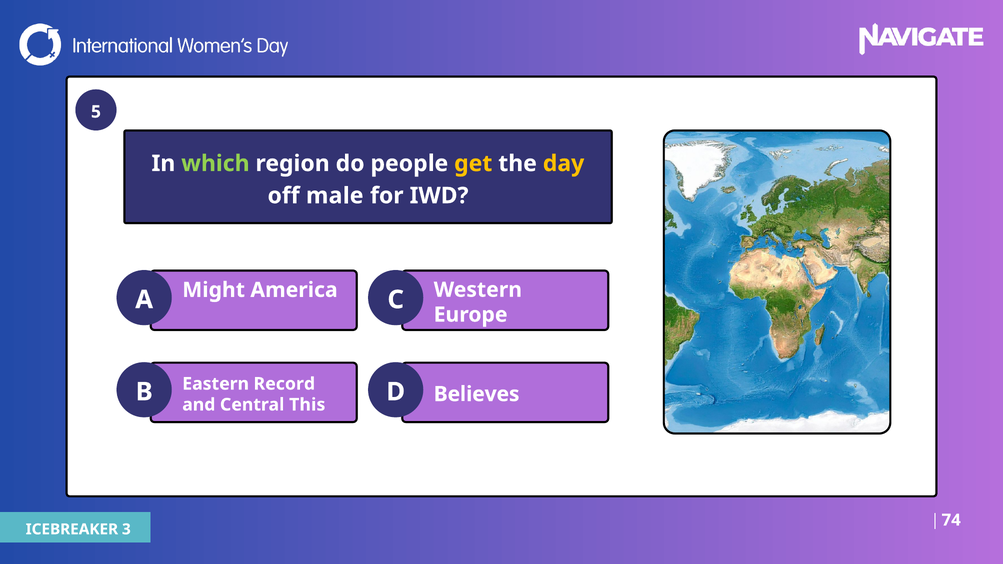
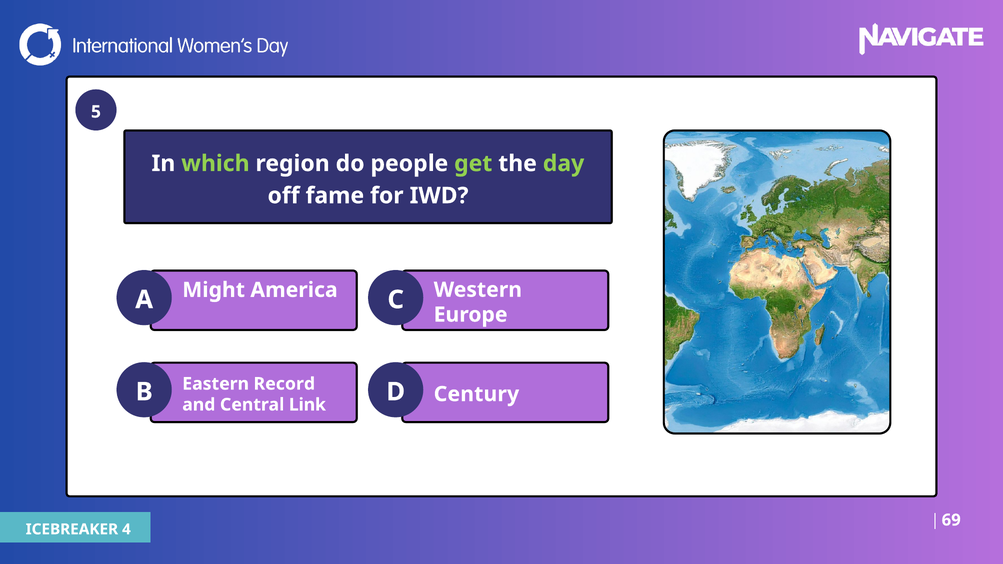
get colour: yellow -> light green (473, 164)
day colour: yellow -> light green (564, 164)
male: male -> fame (335, 196)
Believes: Believes -> Century (476, 394)
This: This -> Link (307, 405)
74: 74 -> 69 (951, 520)
3: 3 -> 4 (126, 529)
